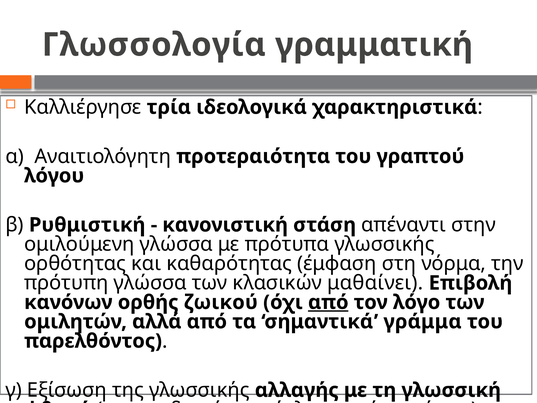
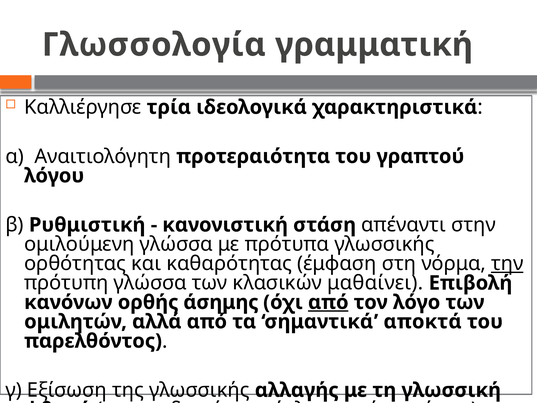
την underline: none -> present (507, 263)
ζωικού: ζωικού -> άσημης (221, 302)
γράμμα: γράμμα -> αποκτά (423, 321)
